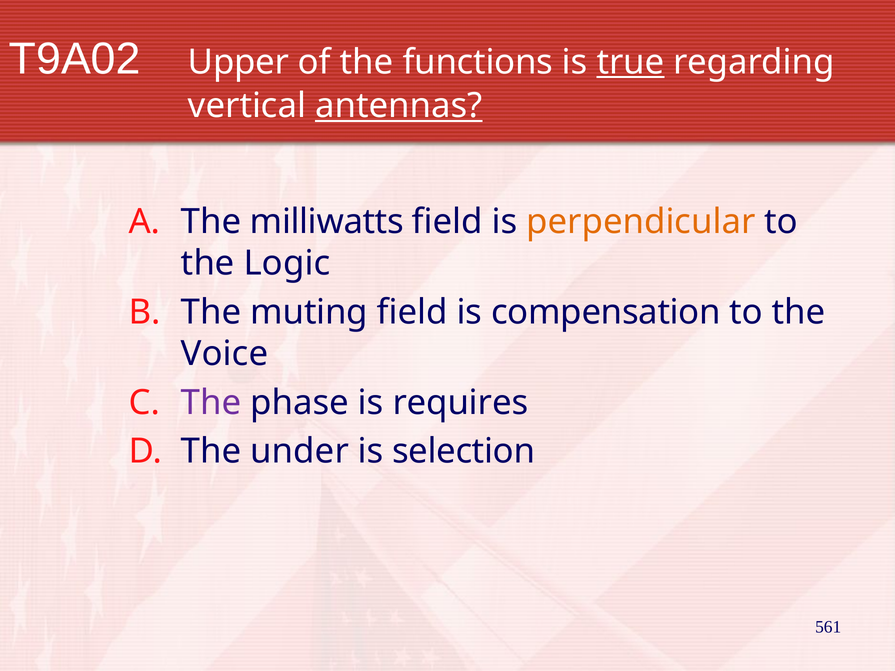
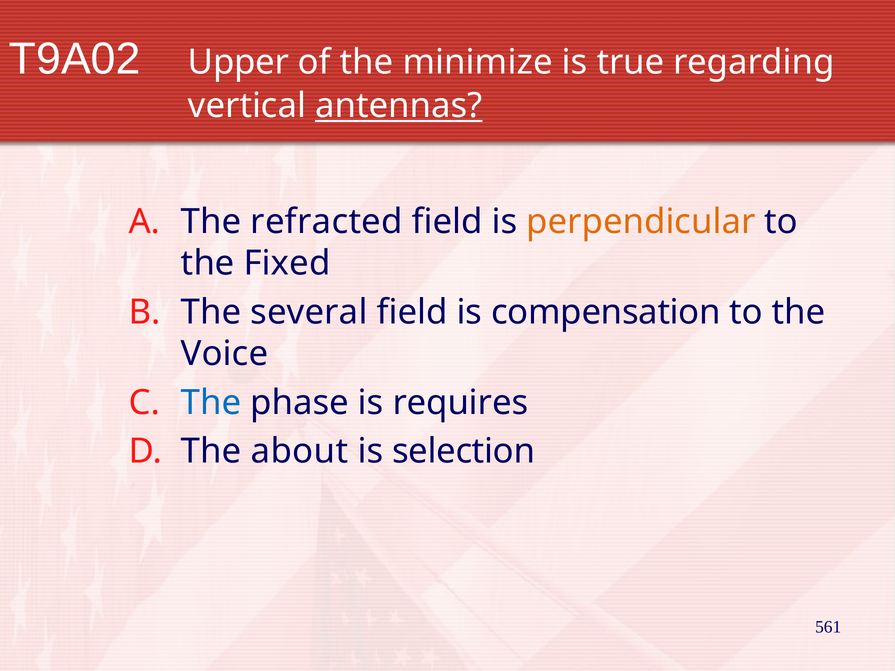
functions: functions -> minimize (478, 62)
true underline: present -> none (631, 62)
milliwatts: milliwatts -> refracted (327, 222)
Logic: Logic -> Fixed (287, 263)
muting: muting -> several (309, 312)
The colour: purple -> blue (211, 403)
under: under -> about (299, 452)
